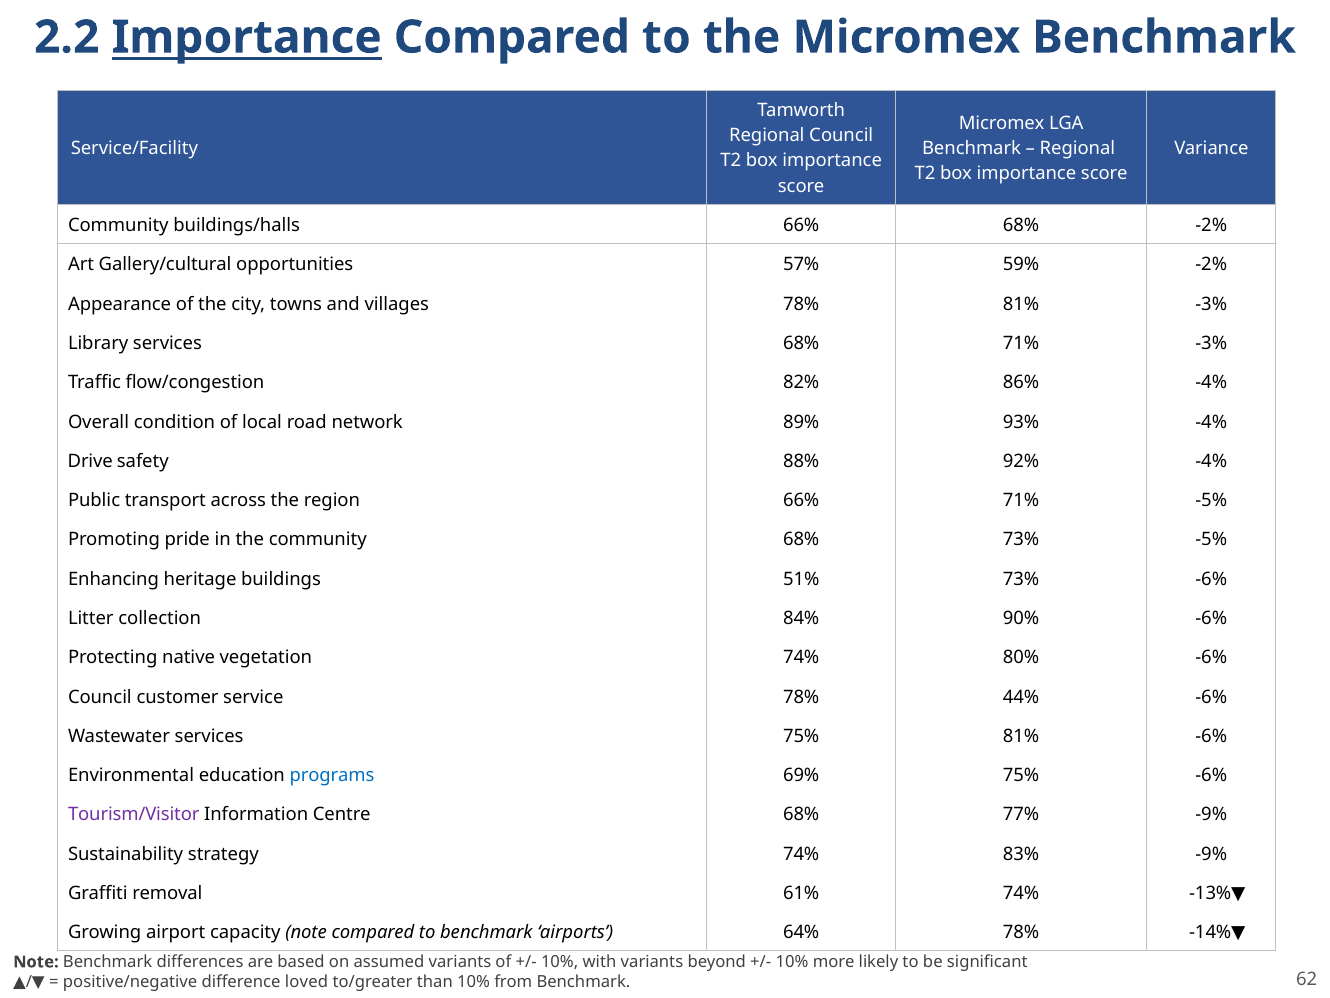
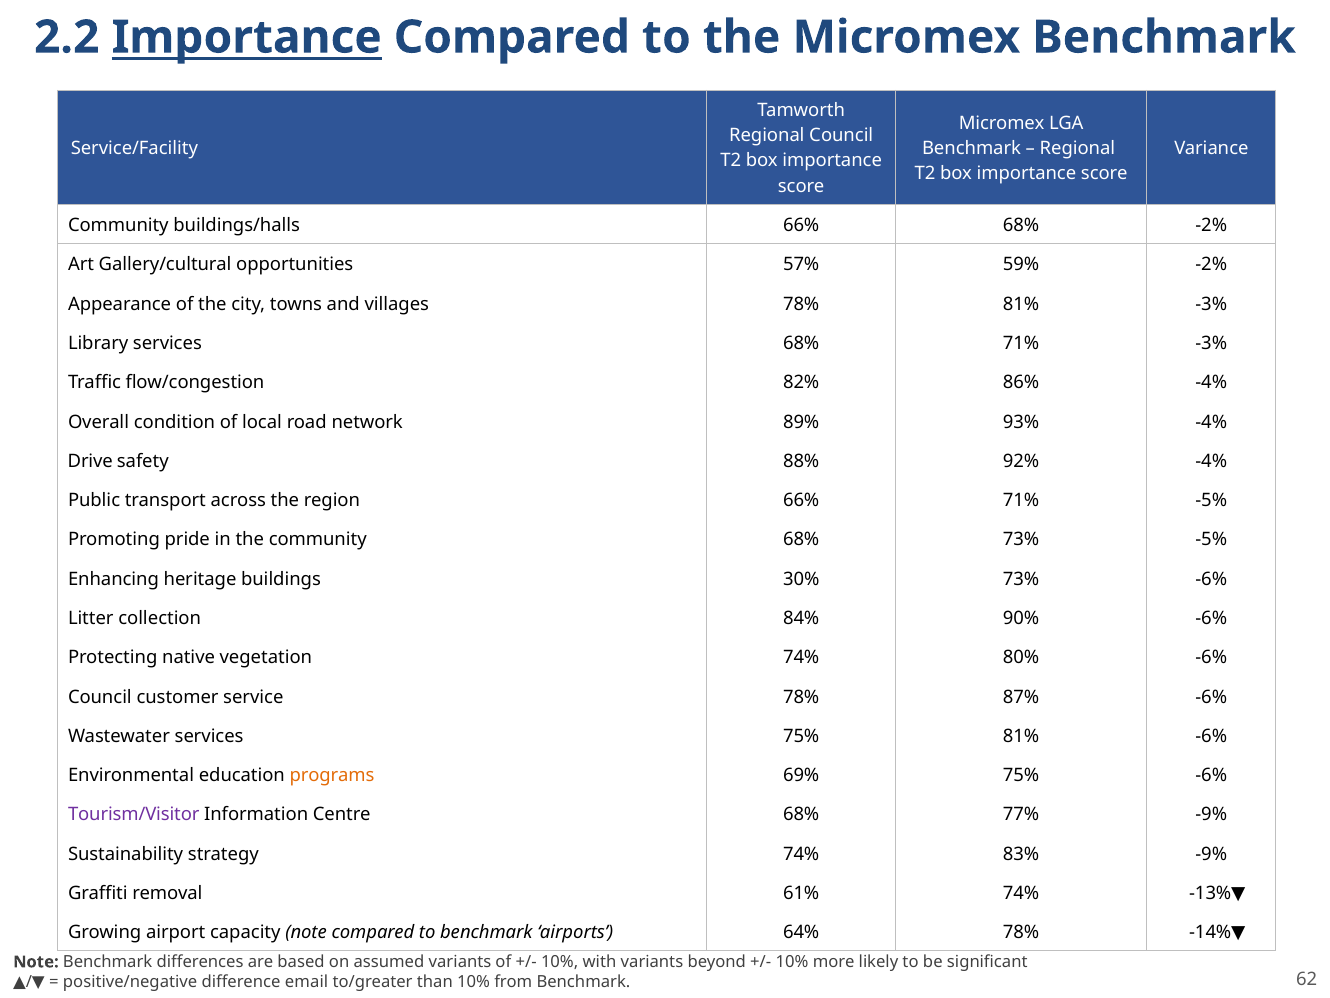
51%: 51% -> 30% (801, 579)
44%: 44% -> 87% (1021, 697)
programs colour: blue -> orange (332, 775)
loved: loved -> email (307, 981)
